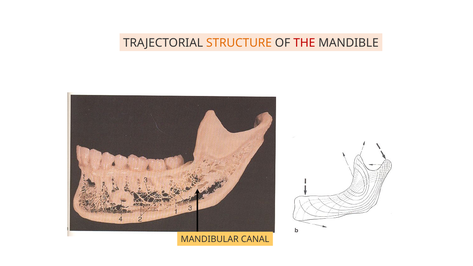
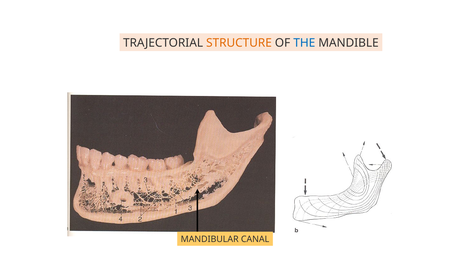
THE colour: red -> blue (304, 43)
